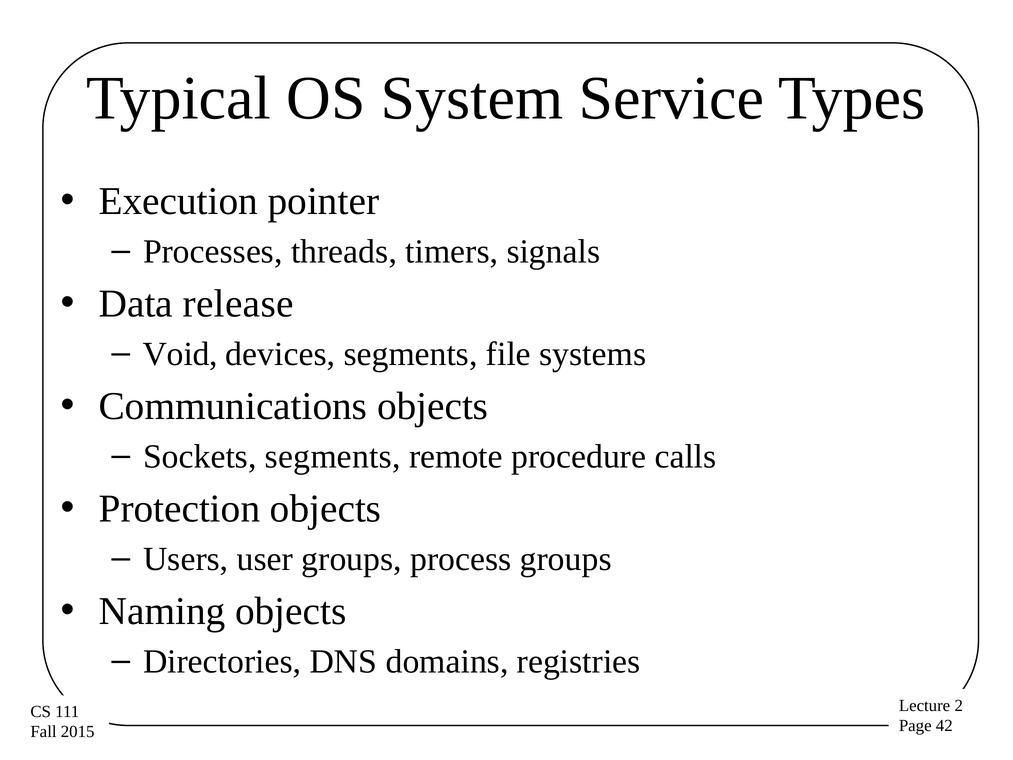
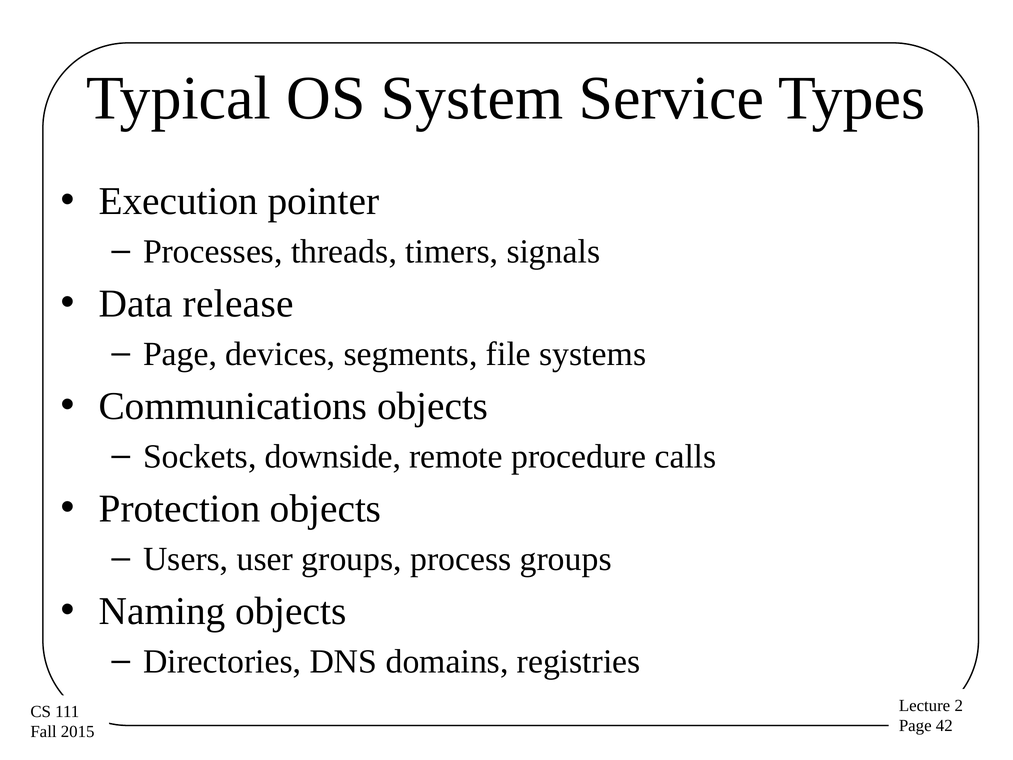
Void: Void -> Page (180, 354)
Sockets segments: segments -> downside (333, 457)
